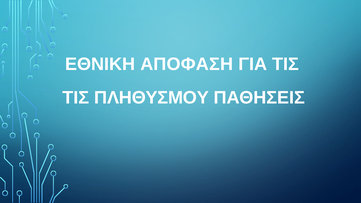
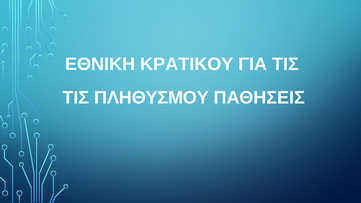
ΑΠΟΦΑΣΗ: ΑΠΟΦΑΣΗ -> ΚΡΑΤΙΚΟΥ (187, 64)
